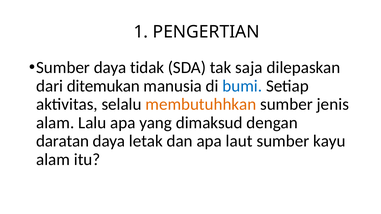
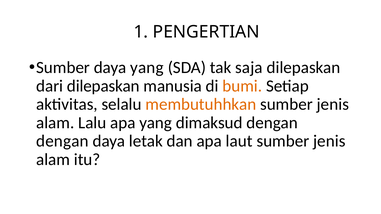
daya tidak: tidak -> yang (147, 68)
dari ditemukan: ditemukan -> dilepaskan (103, 86)
bumi colour: blue -> orange (242, 86)
daratan: daratan -> dengan (62, 141)
kayu: kayu -> jenis (329, 141)
